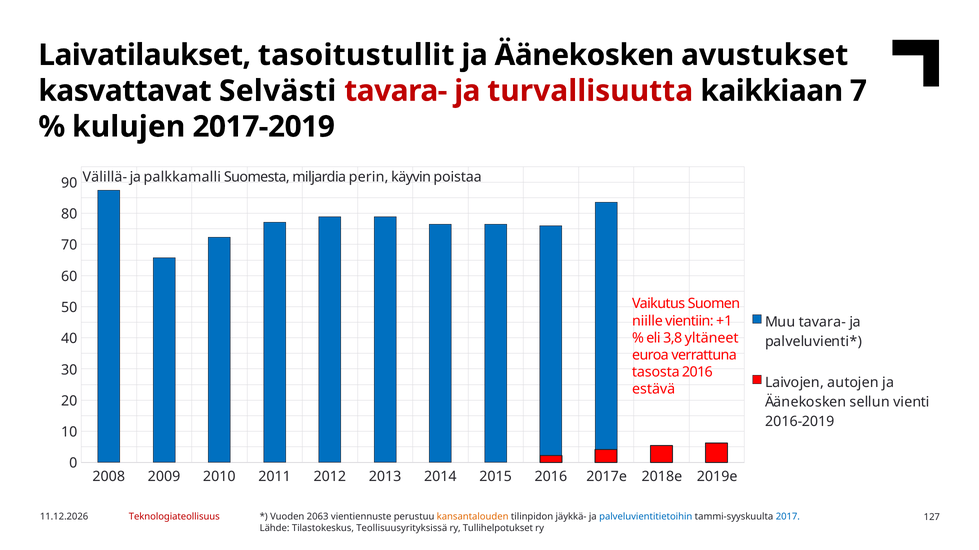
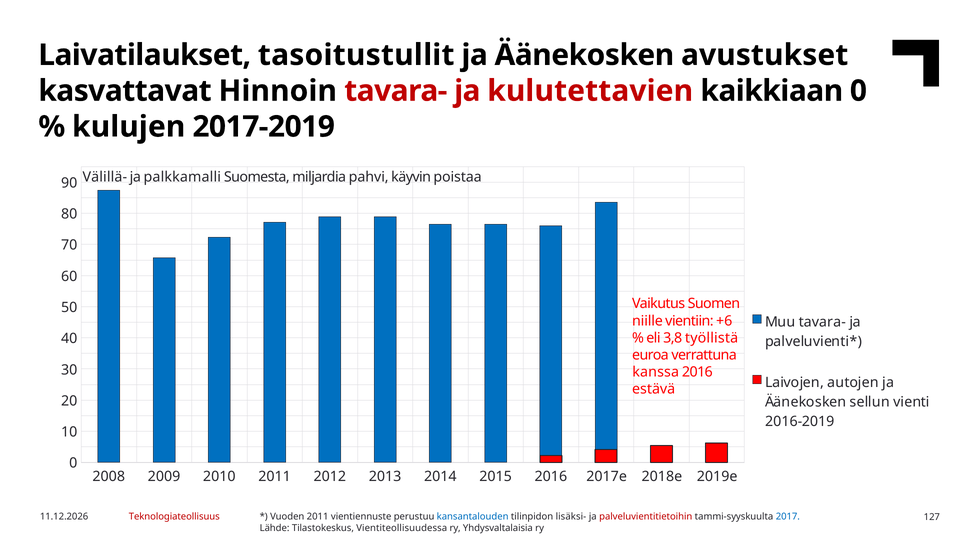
Selvästi: Selvästi -> Hinnoin (278, 91)
turvallisuutta: turvallisuutta -> kulutettavien (590, 91)
kaikkiaan 7: 7 -> 0 (858, 91)
perin: perin -> pahvi (369, 177)
+1: +1 -> +6 (724, 321)
yltäneet: yltäneet -> työllistä (712, 338)
tasosta: tasosta -> kanssa (656, 373)
Vuoden 2063: 2063 -> 2011 (318, 517)
kansantalouden colour: orange -> blue (473, 517)
jäykkä-: jäykkä- -> lisäksi- (571, 517)
palveluvientitietoihin colour: blue -> red (646, 517)
Teollisuusyrityksissä: Teollisuusyrityksissä -> Vientiteollisuudessa (402, 529)
Tullihelpotukset: Tullihelpotukset -> Yhdysvaltalaisia (498, 529)
